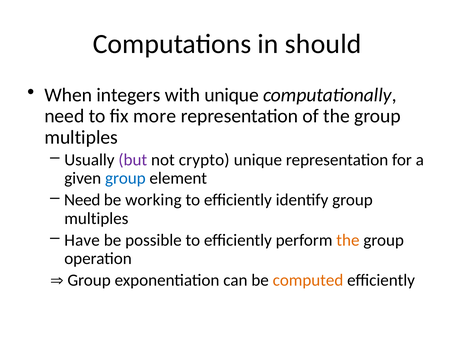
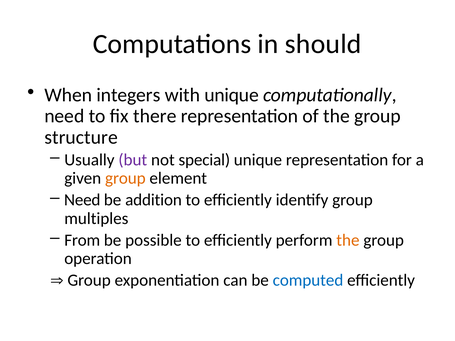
more: more -> there (155, 116)
multiples: multiples -> structure (81, 137)
crypto: crypto -> special (204, 160)
group colour: blue -> orange (125, 178)
working: working -> addition (154, 200)
Have: Have -> From (82, 240)
computed colour: orange -> blue (308, 280)
